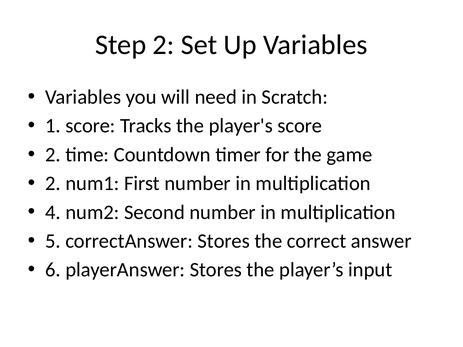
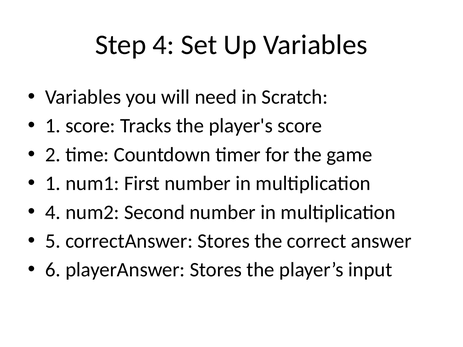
Step 2: 2 -> 4 (164, 45)
2: 2 -> 1 (53, 184)
